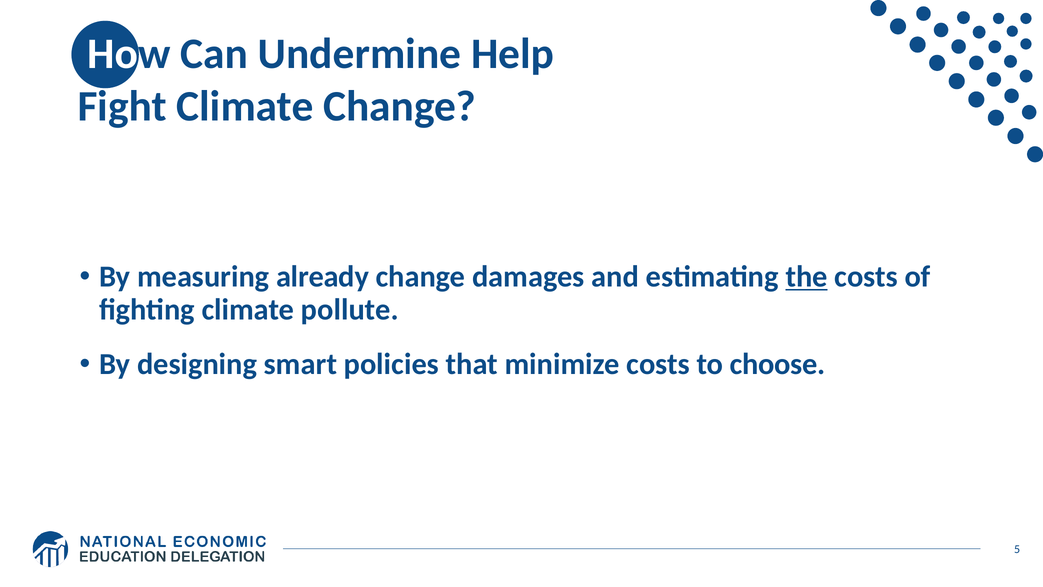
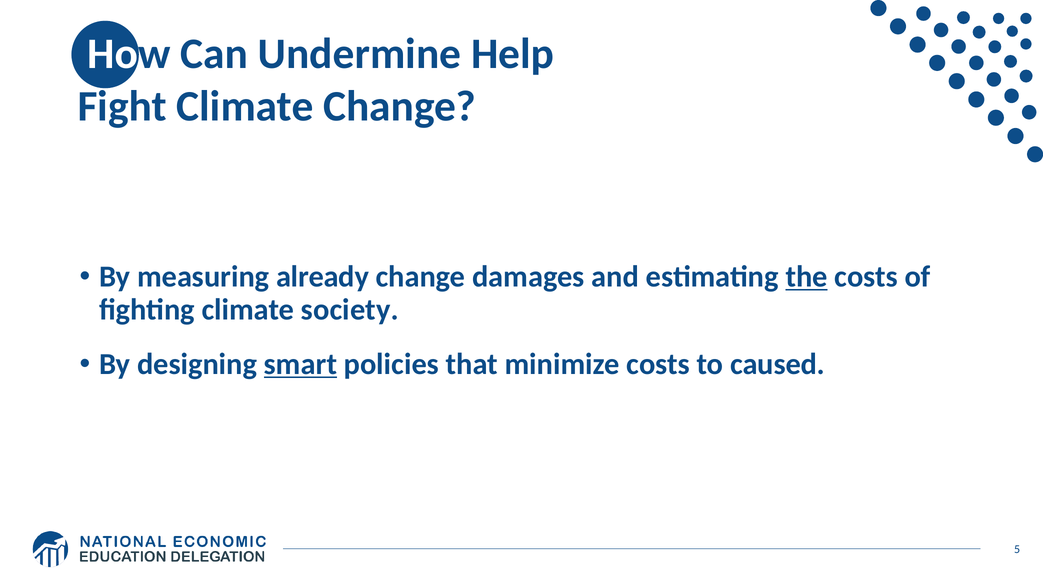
pollute: pollute -> society (350, 309)
smart underline: none -> present (300, 364)
choose: choose -> caused (778, 364)
